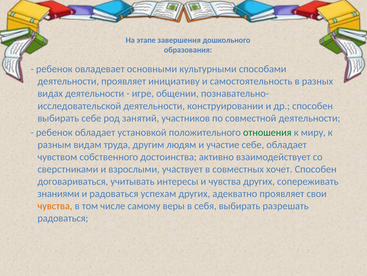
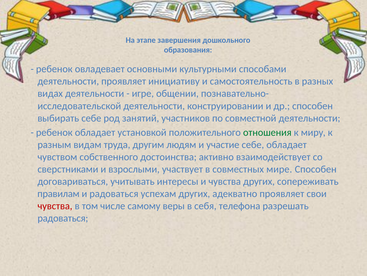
хочет: хочет -> мире (279, 169)
знаниями: знаниями -> правилам (58, 193)
чувства colour: orange -> red (55, 206)
себя выбирать: выбирать -> телефона (240, 206)
